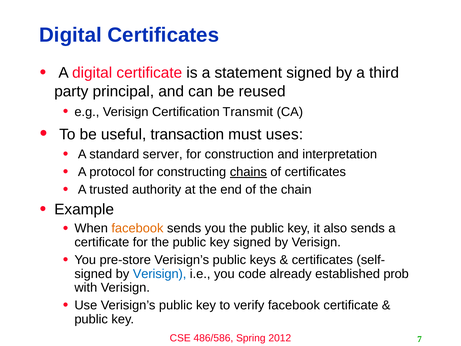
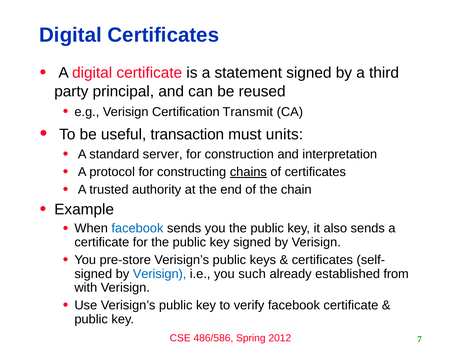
uses: uses -> units (284, 134)
facebook colour: orange -> blue (137, 228)
code: code -> such (252, 274)
prob: prob -> from (396, 274)
